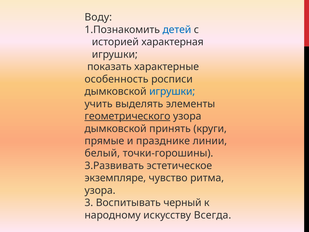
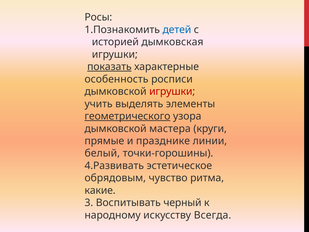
Воду: Воду -> Росы (98, 17)
характерная: характерная -> дымковская (172, 42)
показать underline: none -> present (109, 67)
игрушки colour: blue -> red (172, 91)
принять: принять -> мастера (170, 128)
3.Развивать: 3.Развивать -> 4.Развивать (114, 166)
экземпляре: экземпляре -> обрядовым (115, 178)
узора: узора -> какие (100, 190)
